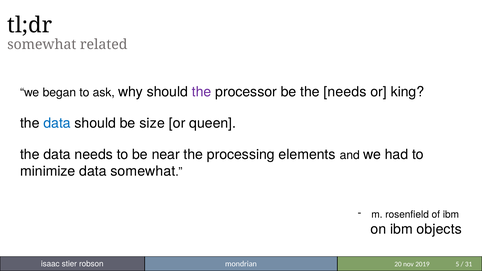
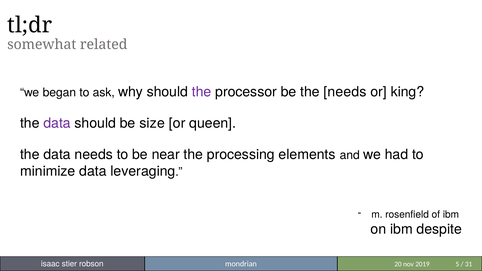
data colour: blue -> purple (57, 123)
data somewhat: somewhat -> leveraging (143, 171)
objects: objects -> despite (439, 229)
